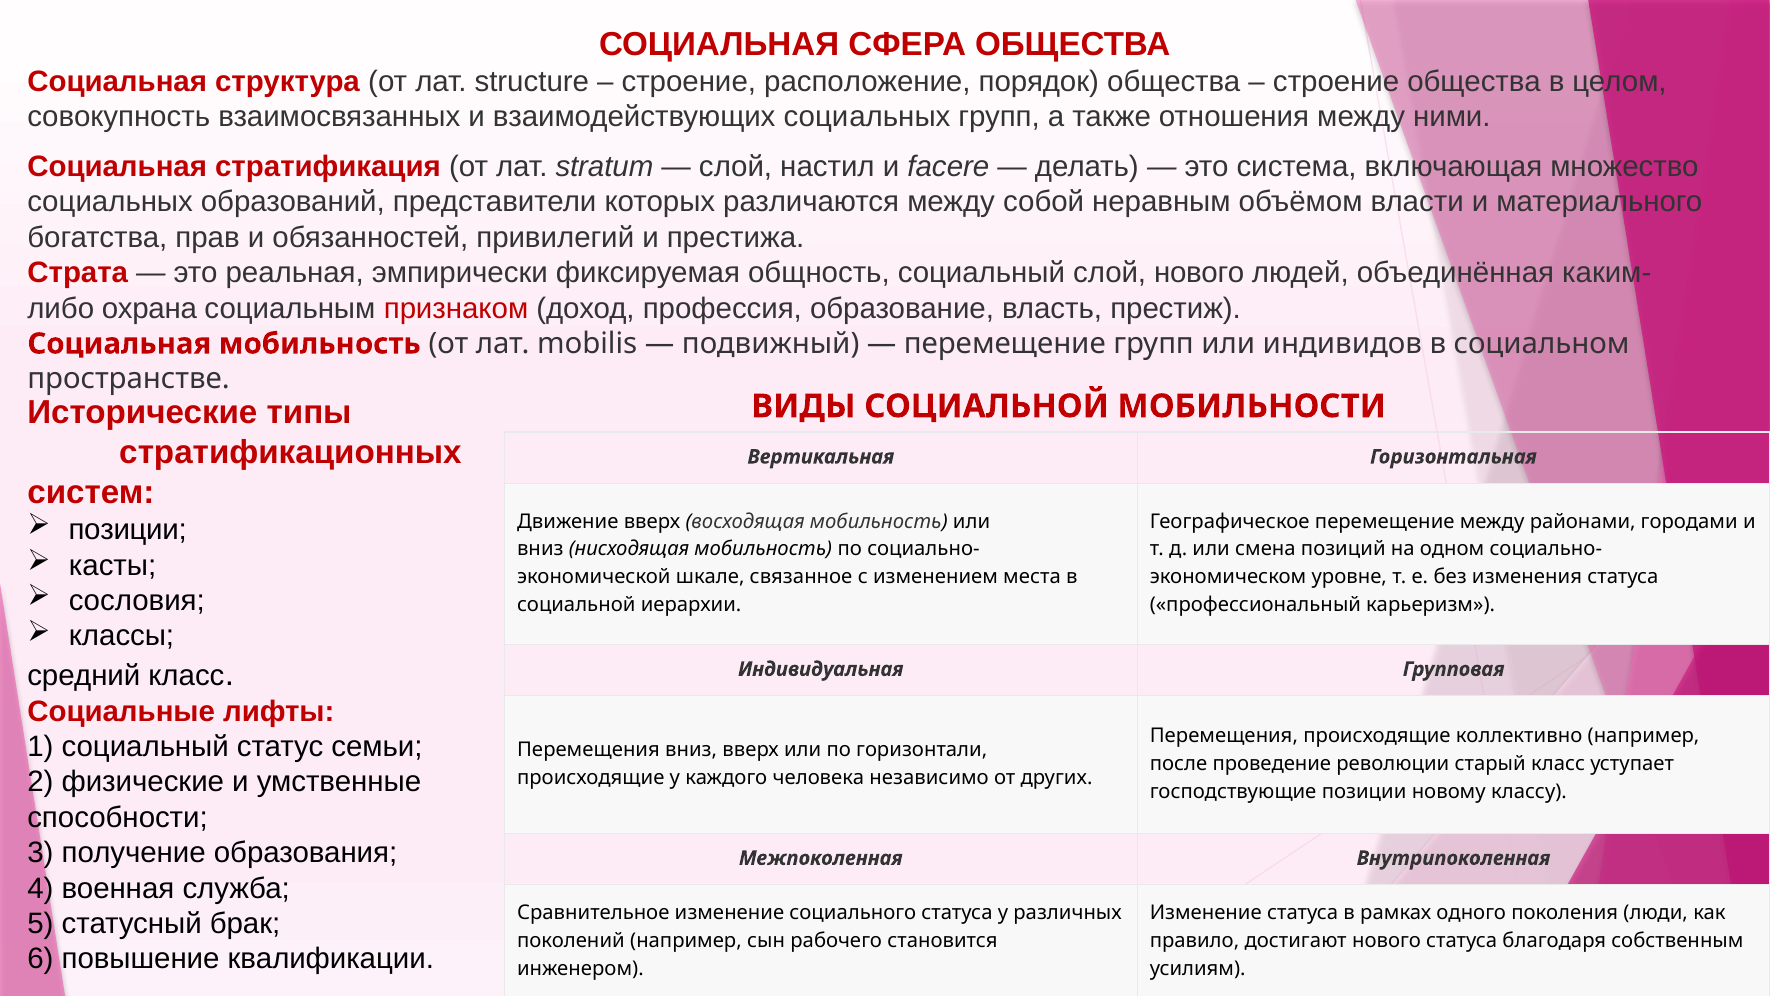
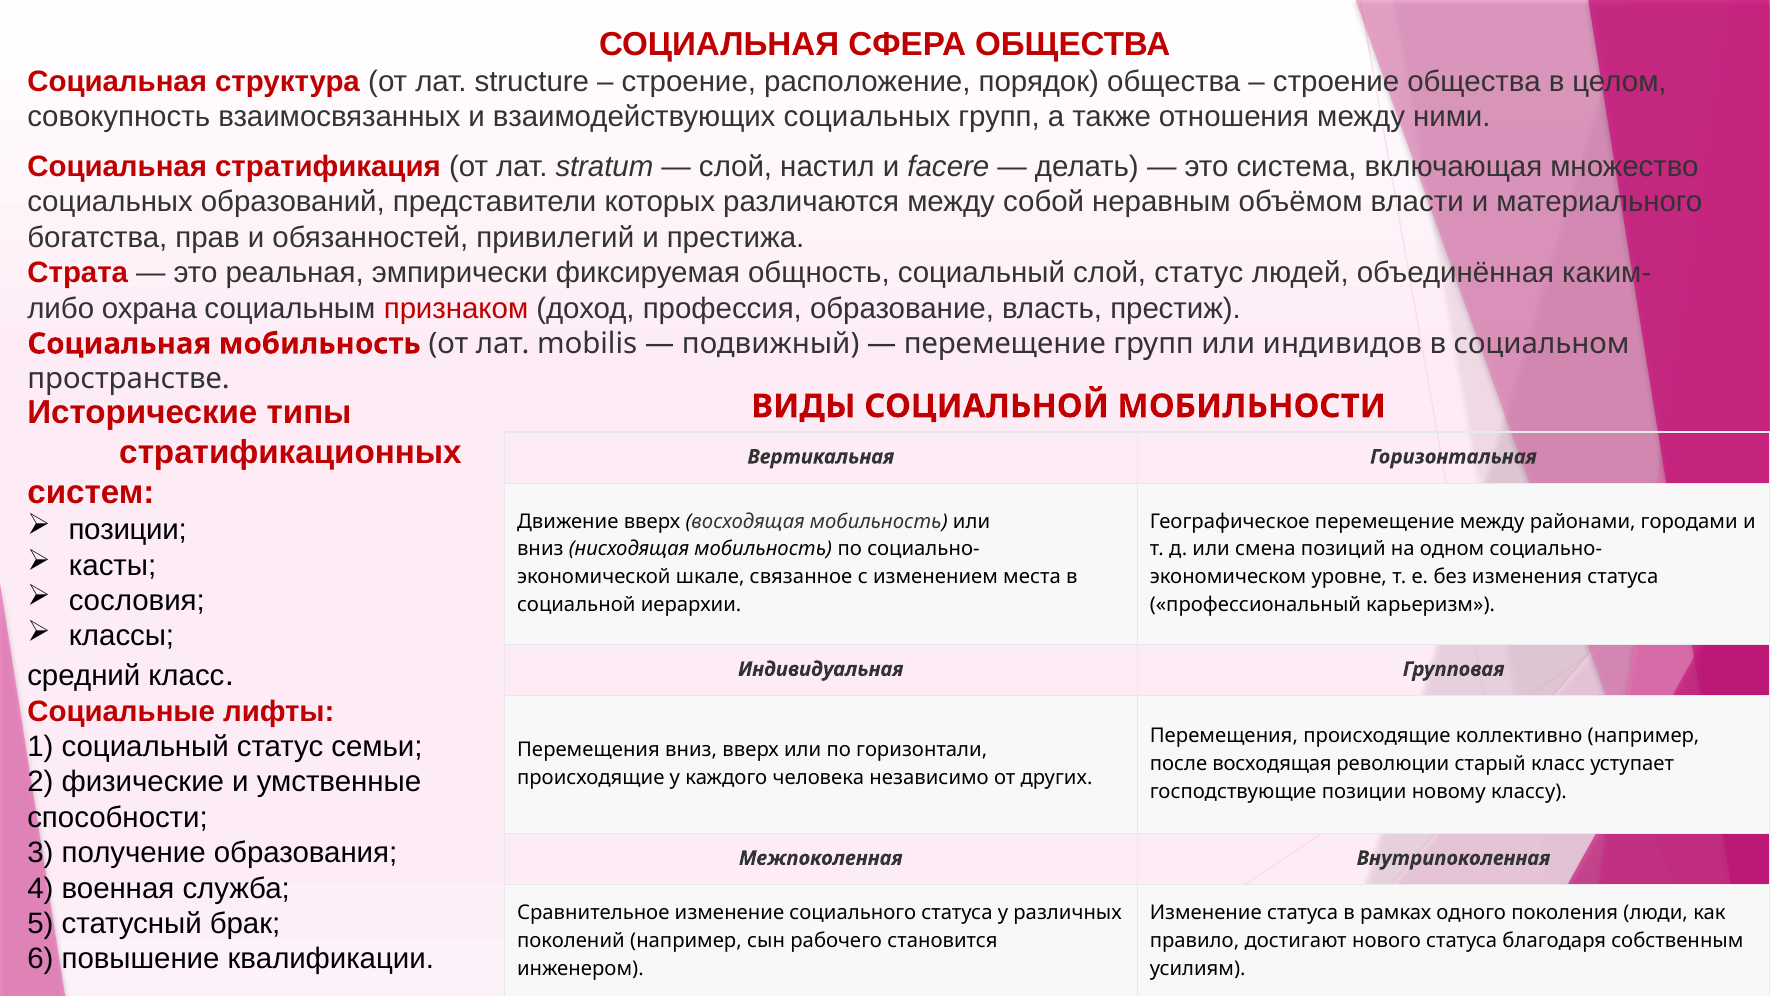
слой нового: нового -> статус (1199, 273)
после проведение: проведение -> восходящая (1272, 763)
